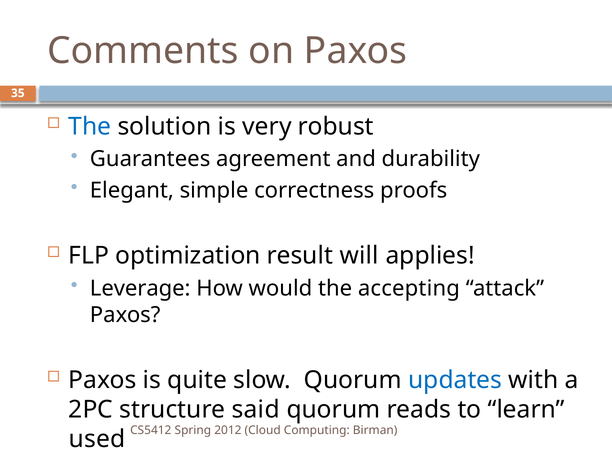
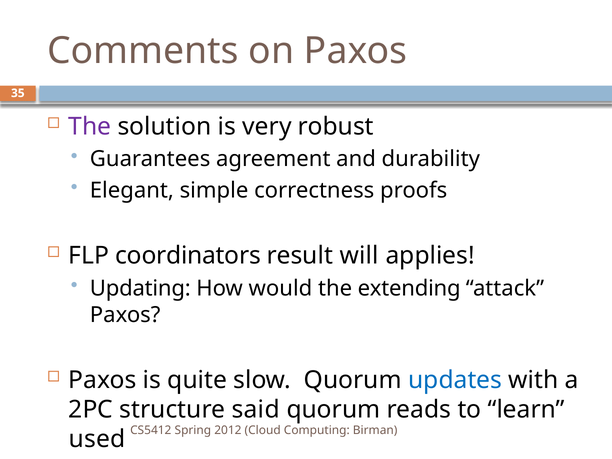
The colour: blue -> purple (90, 127)
optimization: optimization -> coordinators (188, 256)
Leverage: Leverage -> Updating (140, 288)
accepting: accepting -> extending (409, 288)
